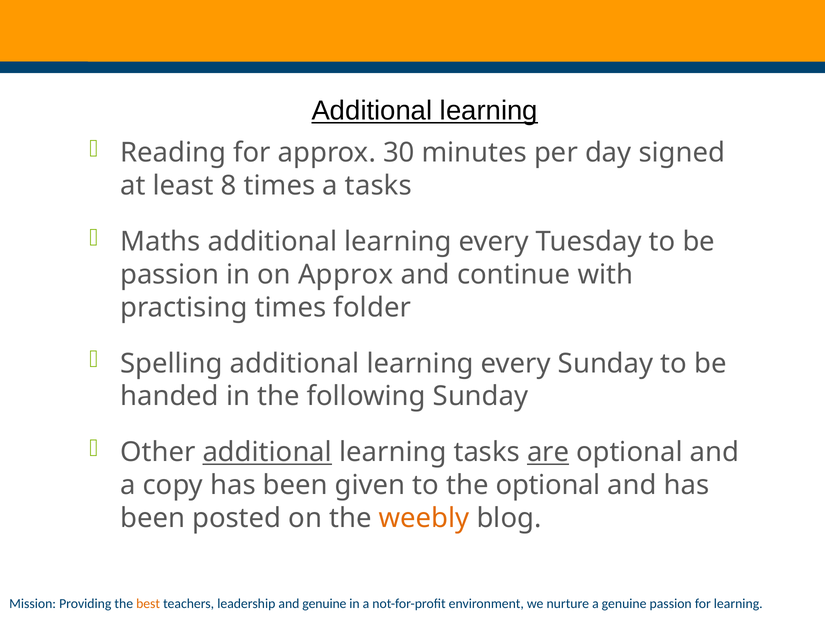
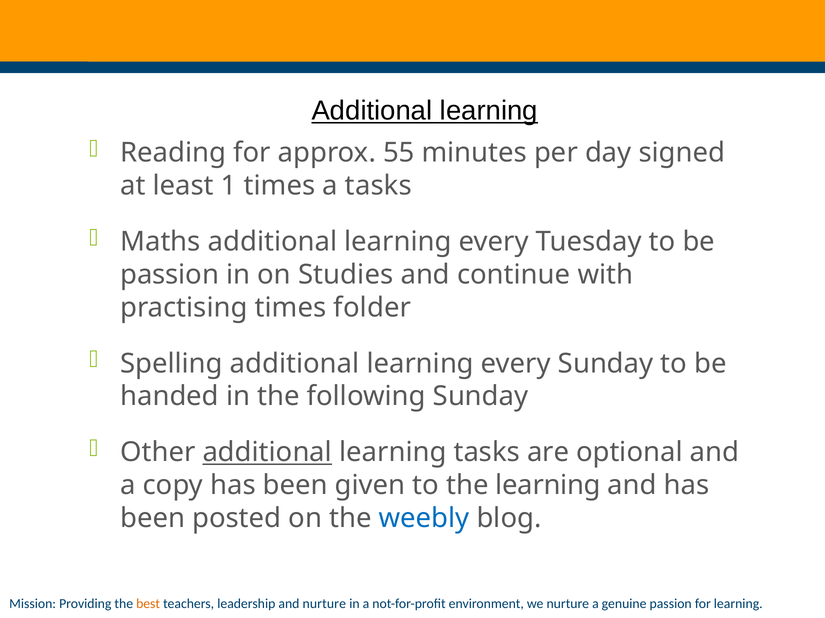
30: 30 -> 55 (399, 153)
8: 8 -> 1 (229, 186)
on Approx: Approx -> Studies (346, 275)
are underline: present -> none (548, 453)
the optional: optional -> learning (548, 486)
weebly colour: orange -> blue (424, 519)
and genuine: genuine -> nurture (324, 604)
